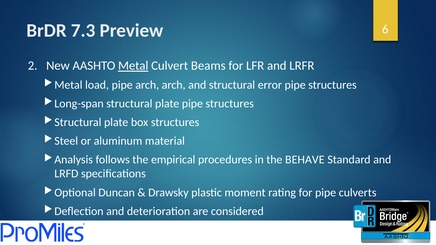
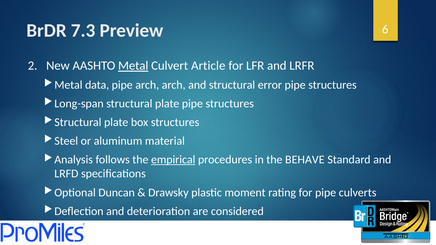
Beams: Beams -> Article (208, 66)
load: load -> data (97, 85)
empirical underline: none -> present (173, 160)
